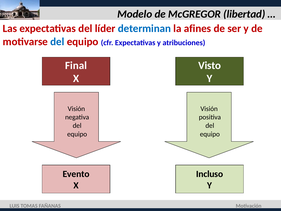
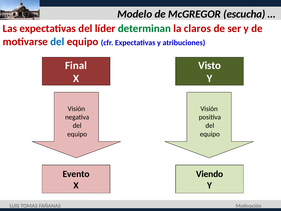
libertad: libertad -> escucha (244, 14)
determinan colour: blue -> green (144, 28)
afines: afines -> claros (197, 28)
Incluso: Incluso -> Viendo (210, 174)
